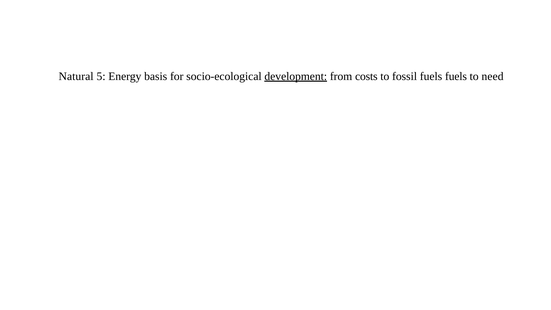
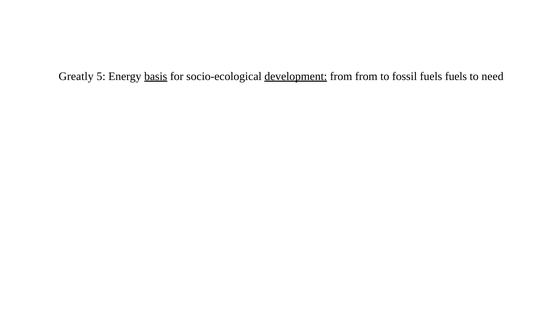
Natural: Natural -> Greatly (76, 76)
basis underline: none -> present (156, 76)
from costs: costs -> from (366, 76)
